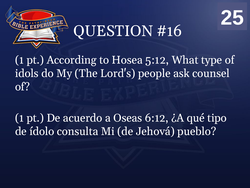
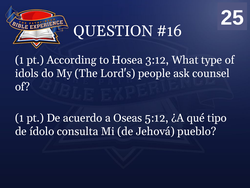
5:12: 5:12 -> 3:12 (157, 60)
6:12: 6:12 -> 5:12 (157, 118)
